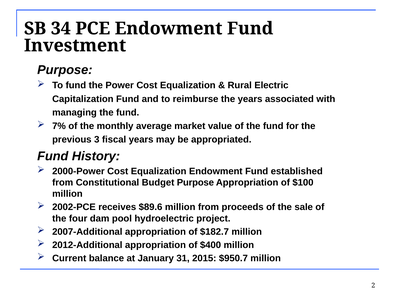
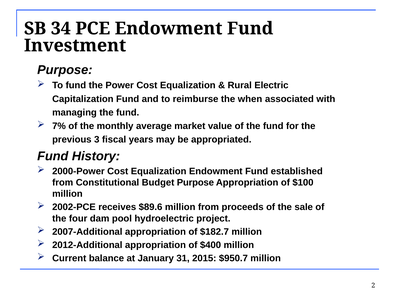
the years: years -> when (250, 99)
